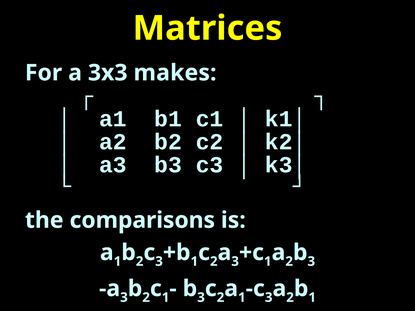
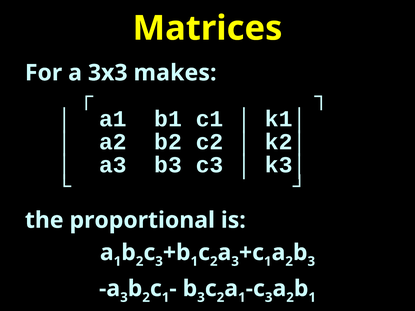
comparisons: comparisons -> proportional (142, 220)
